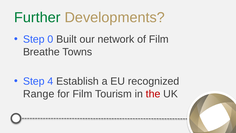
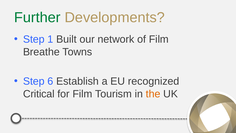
0: 0 -> 1 (50, 39)
4: 4 -> 6 (50, 81)
Range: Range -> Critical (39, 94)
the colour: red -> orange (153, 94)
